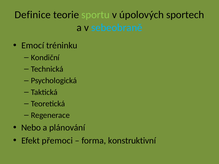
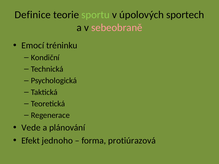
sebeobraně colour: light blue -> pink (117, 28)
Nebo: Nebo -> Vede (31, 128)
přemoci: přemoci -> jednoho (57, 141)
konstruktivní: konstruktivní -> protiúrazová (132, 141)
